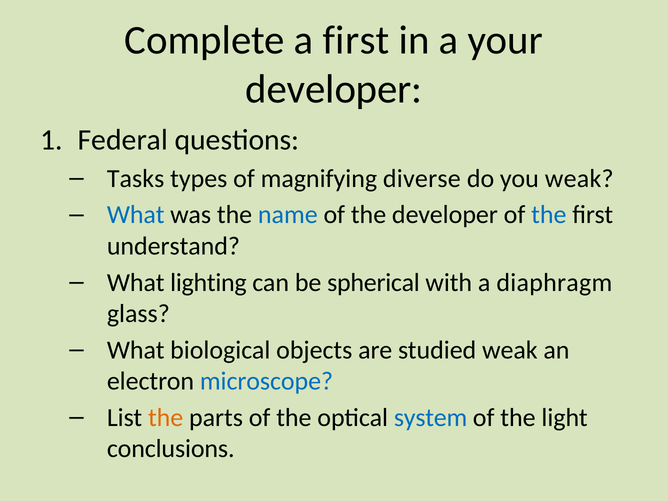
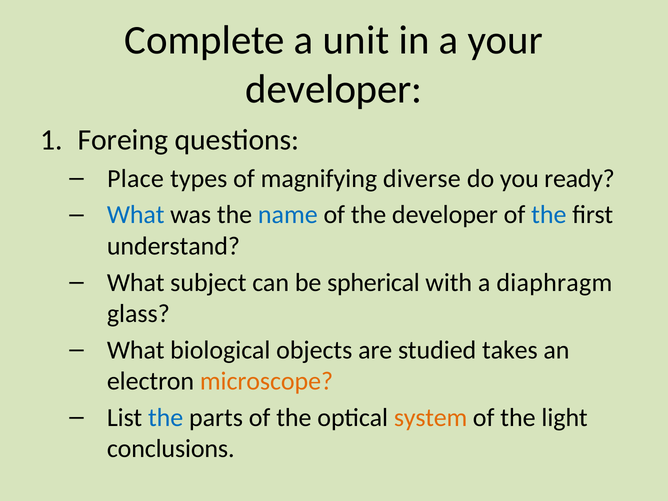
a first: first -> unit (356, 40)
Federal: Federal -> Foreing (123, 140)
Tasks: Tasks -> Place (136, 178)
you weak: weak -> ready (580, 178)
lighting: lighting -> subject (208, 282)
studied weak: weak -> takes (510, 350)
microscope colour: blue -> orange (267, 381)
the colour: orange -> blue (166, 418)
system colour: blue -> orange (431, 418)
